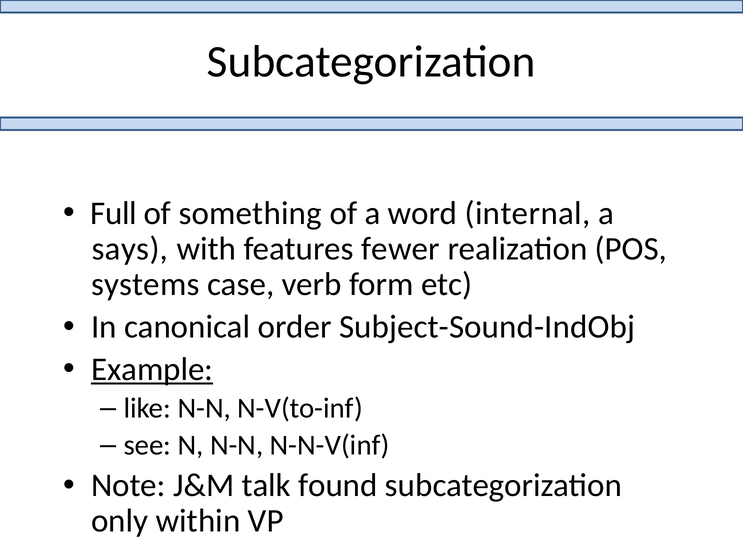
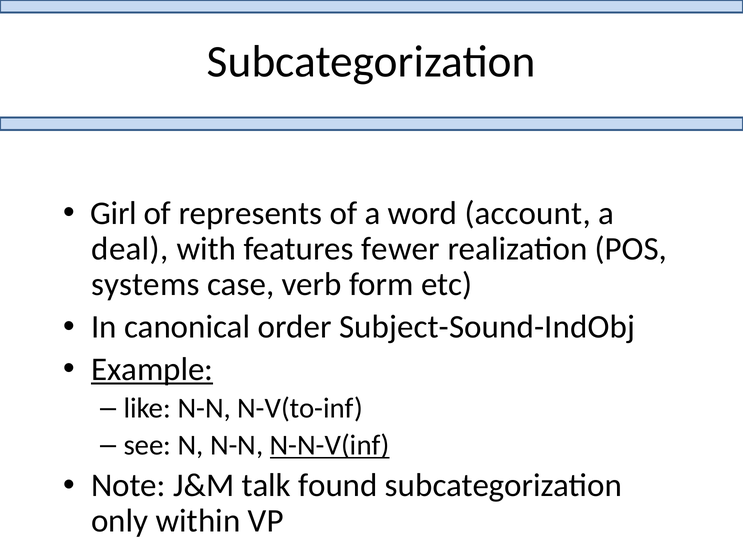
Full: Full -> Girl (114, 213)
something: something -> represents (250, 213)
internal: internal -> account (528, 213)
says: says -> deal (130, 249)
N-N-V(inf underline: none -> present (330, 446)
